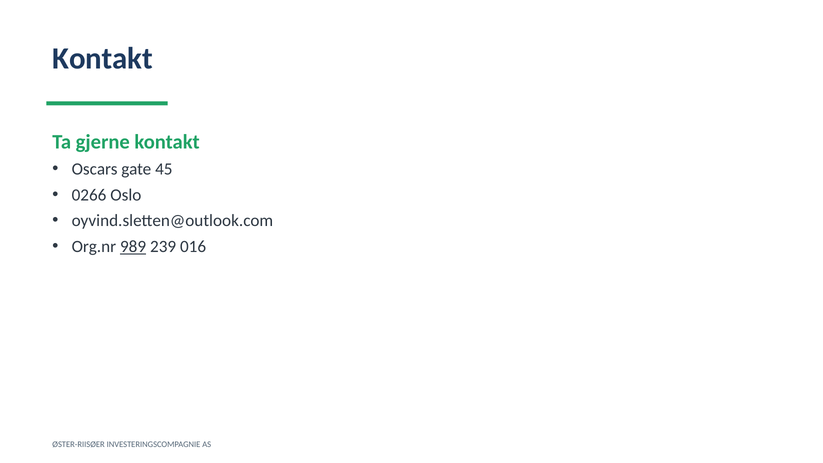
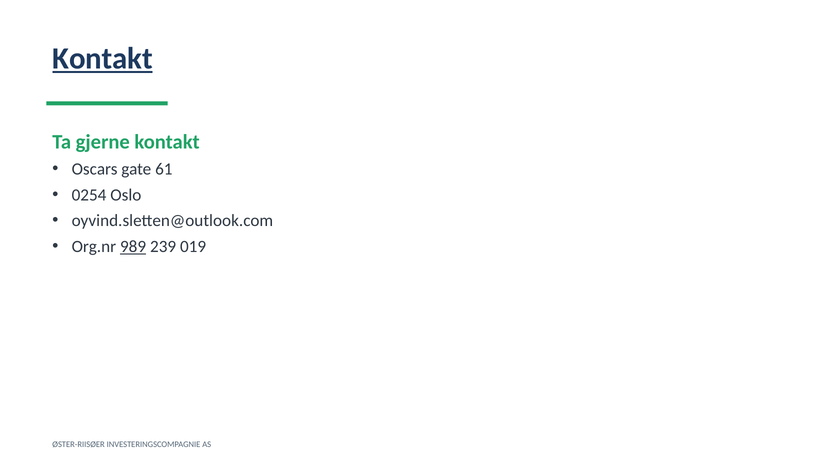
Kontakt underline: none -> present (103, 59)
45: 45 -> 61 (164, 169)
0266: 0266 -> 0254 (89, 195)
016: 016 -> 019 (193, 246)
